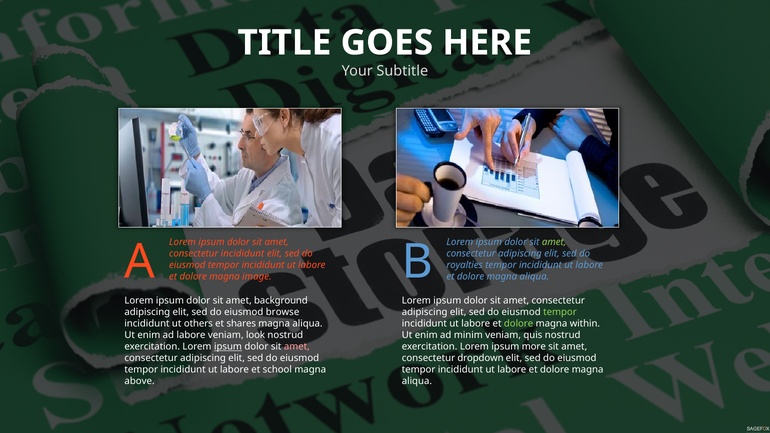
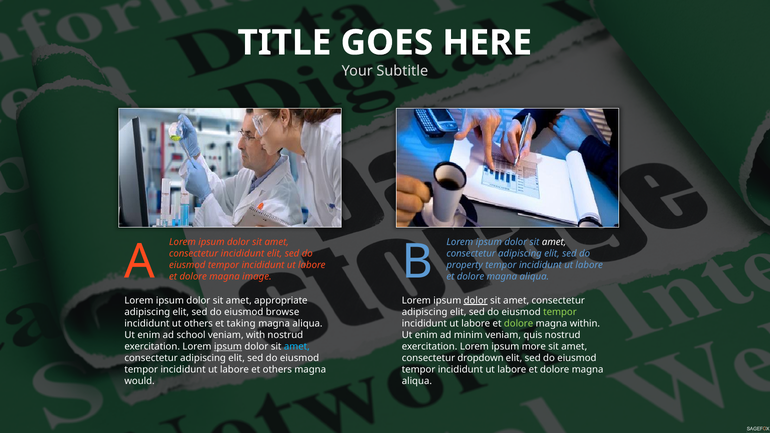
amet colour: light green -> white (554, 242)
royalties: royalties -> property (465, 265)
background: background -> appropriate (281, 300)
dolor underline: none -> present (476, 300)
shares: shares -> taking (241, 324)
ad labore: labore -> school (191, 335)
look: look -> with (256, 335)
amet colour: pink -> light blue (297, 347)
et school: school -> others (277, 370)
above: above -> would (140, 381)
